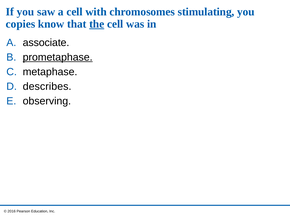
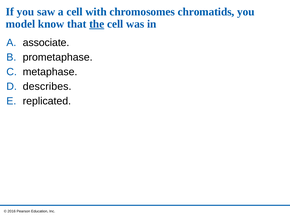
stimulating: stimulating -> chromatids (206, 12)
copies: copies -> model (20, 24)
prometaphase underline: present -> none (58, 57)
observing: observing -> replicated (47, 101)
